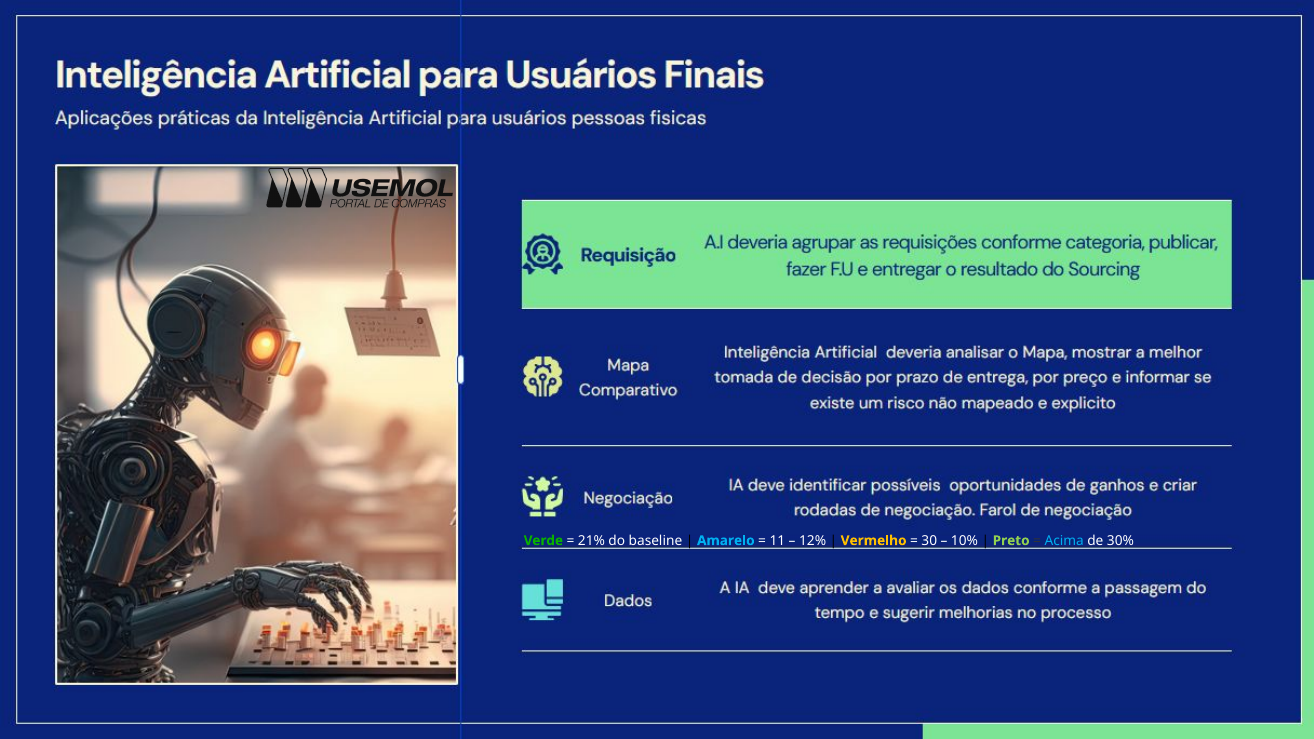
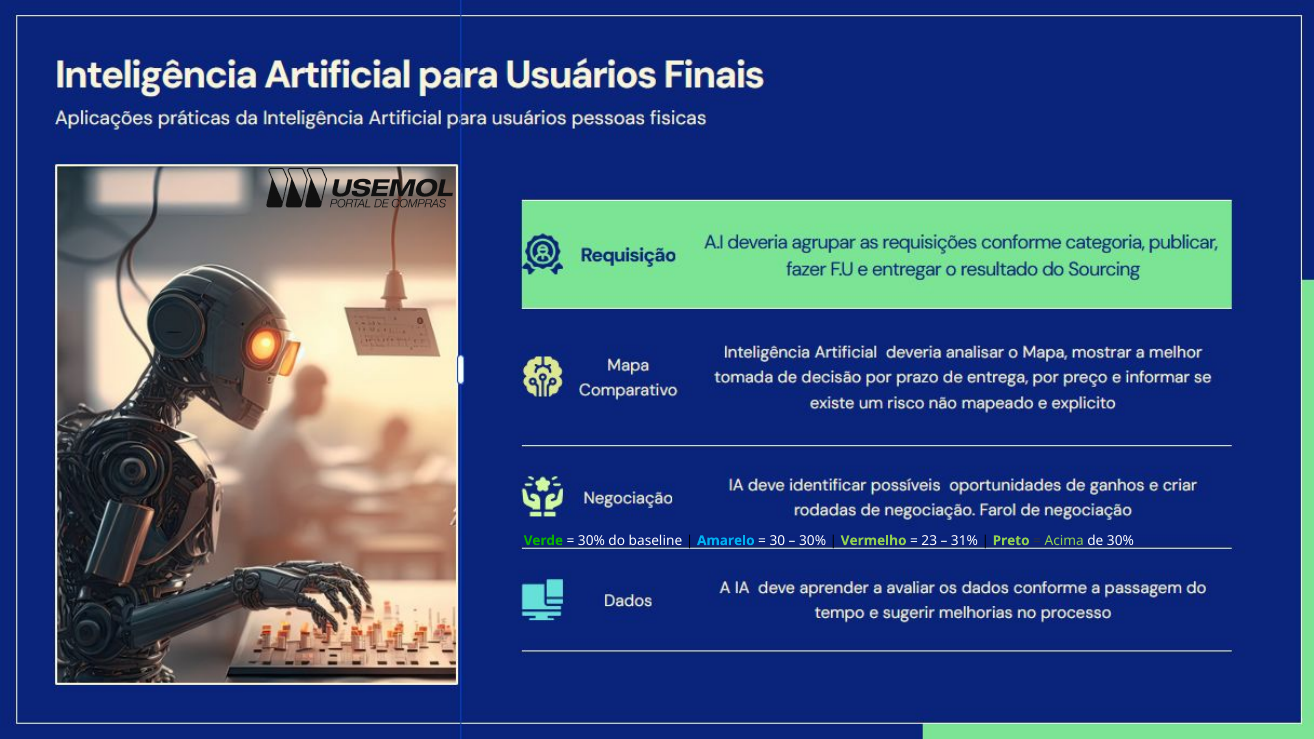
21%: 21% -> 30% (591, 541)
11: 11 -> 30 (777, 541)
12%: 12% -> 30% (813, 541)
Vermelho colour: yellow -> light green (874, 541)
30: 30 -> 23 (929, 541)
10%: 10% -> 31% (964, 541)
Acima colour: light blue -> light green (1064, 541)
